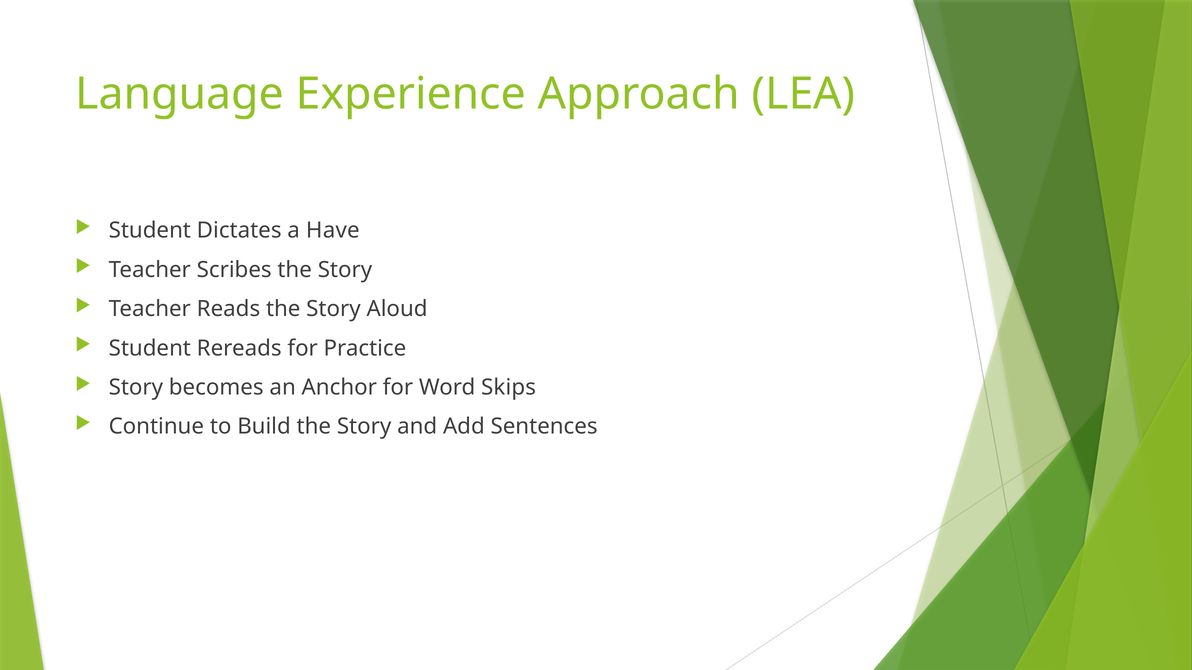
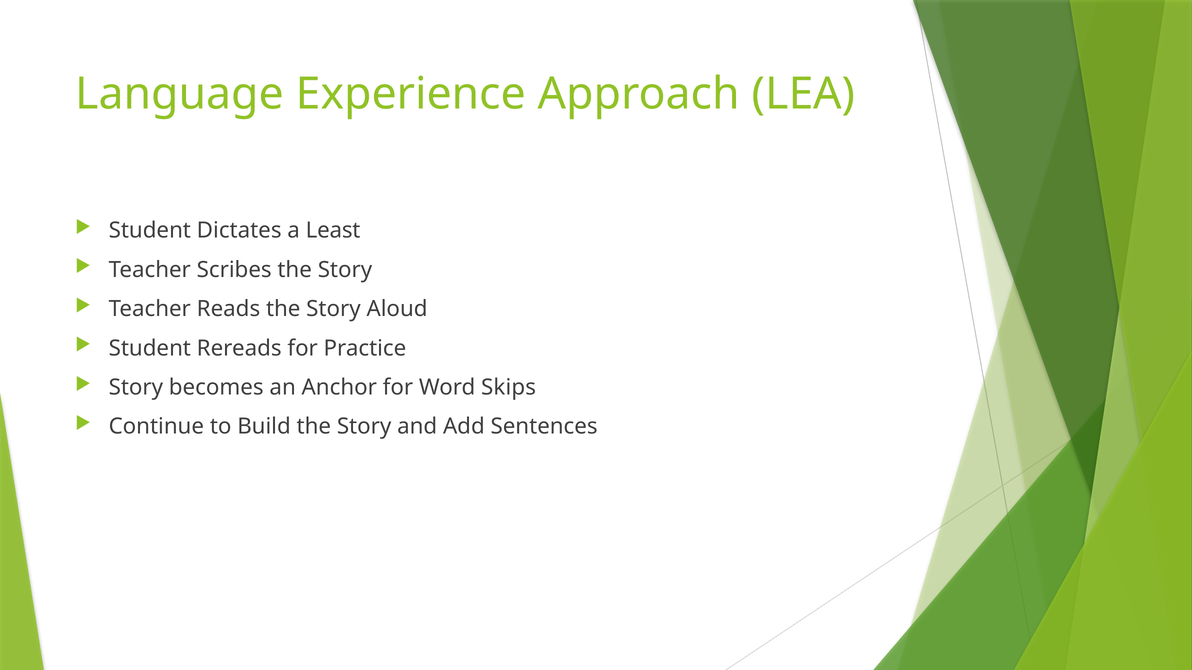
Have: Have -> Least (333, 231)
